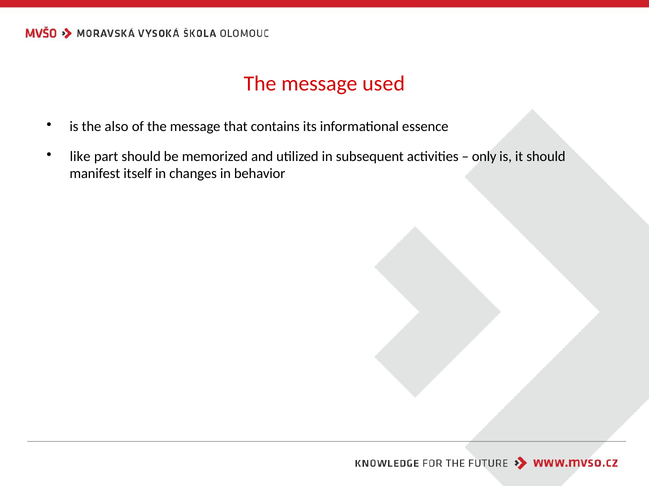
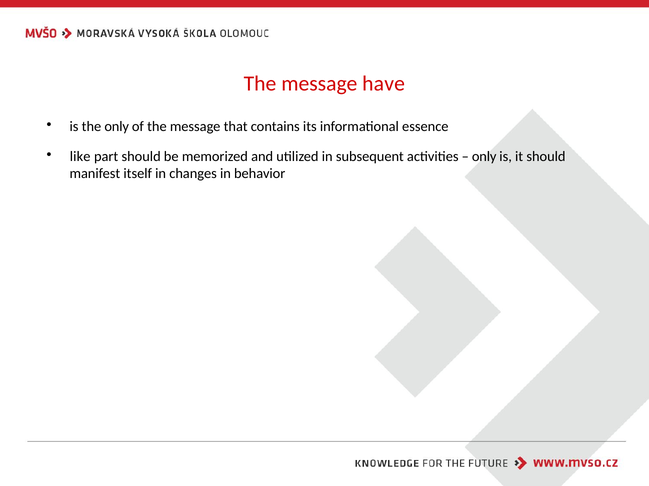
used: used -> have (384, 84)
the also: also -> only (117, 126)
